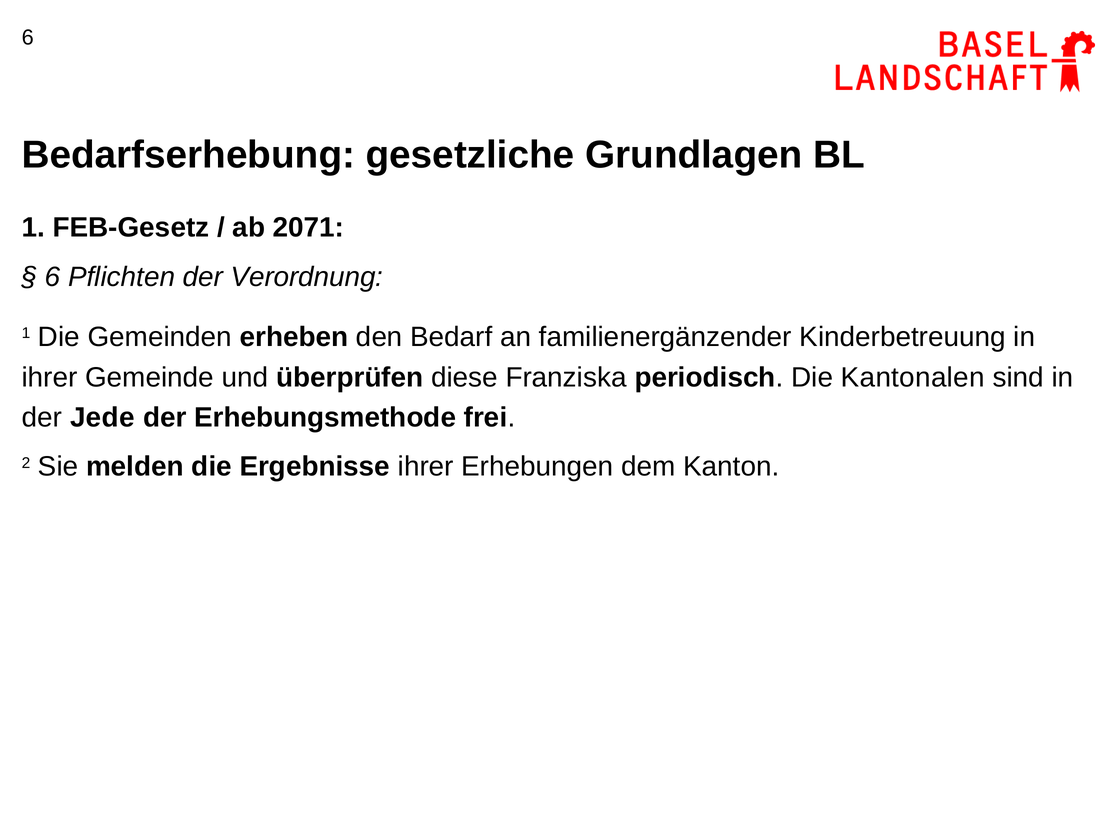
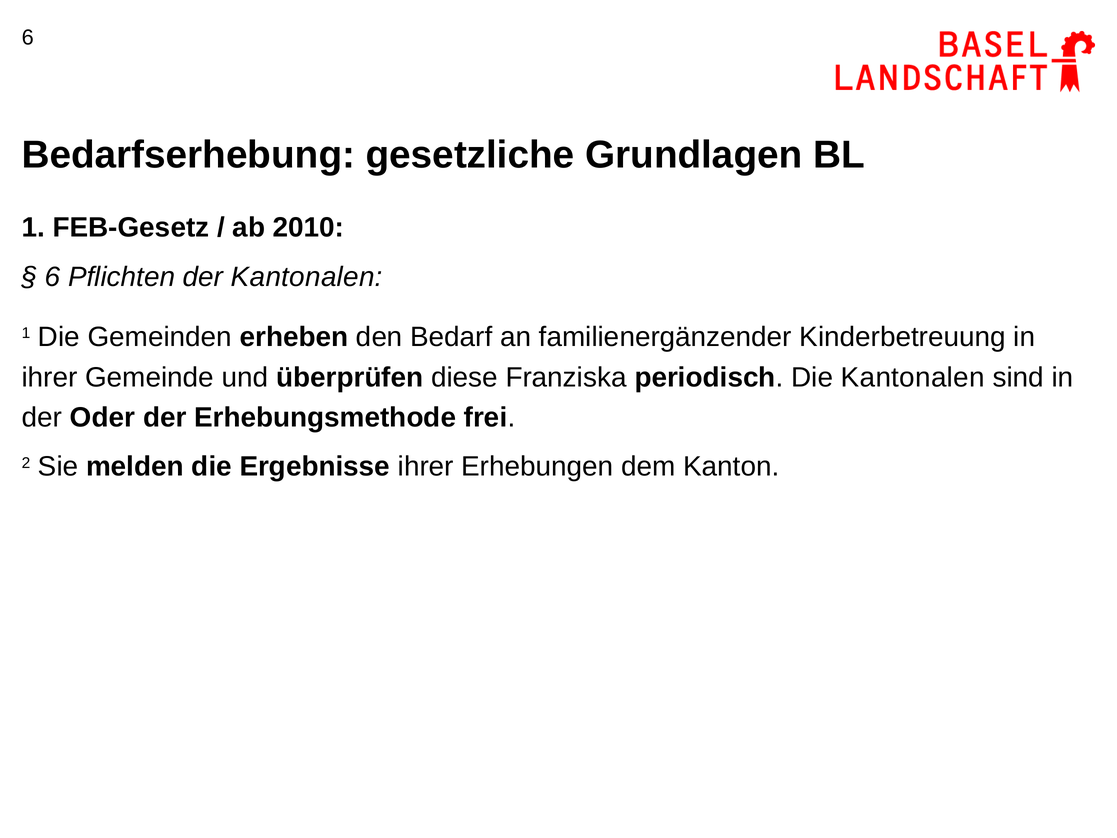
2071: 2071 -> 2010 (309, 228)
der Verordnung: Verordnung -> Kantonalen (307, 277)
Jede: Jede -> Oder (102, 417)
